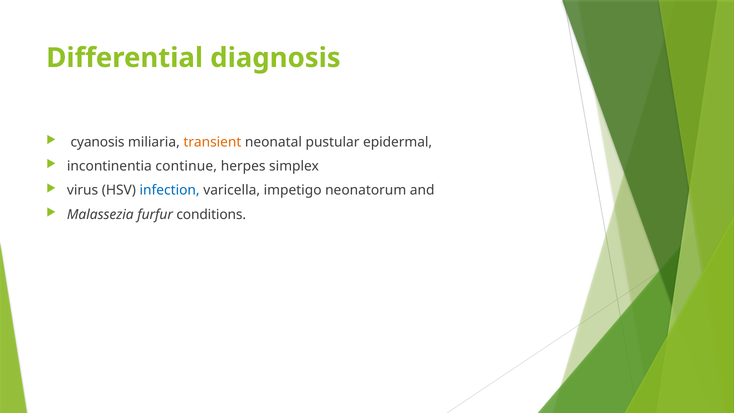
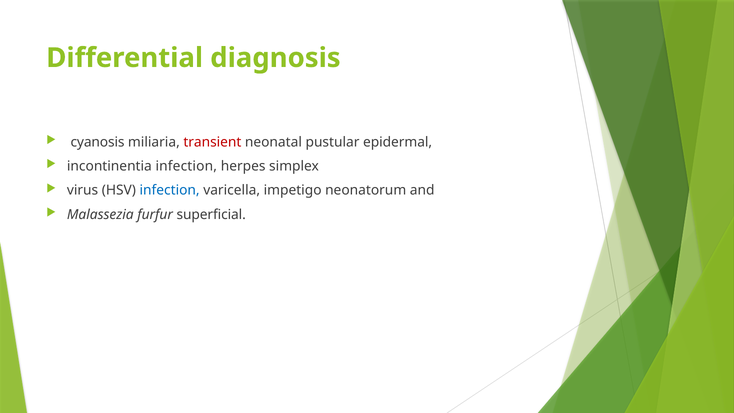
transient colour: orange -> red (212, 142)
incontinentia continue: continue -> infection (186, 166)
conditions: conditions -> superficial (211, 215)
